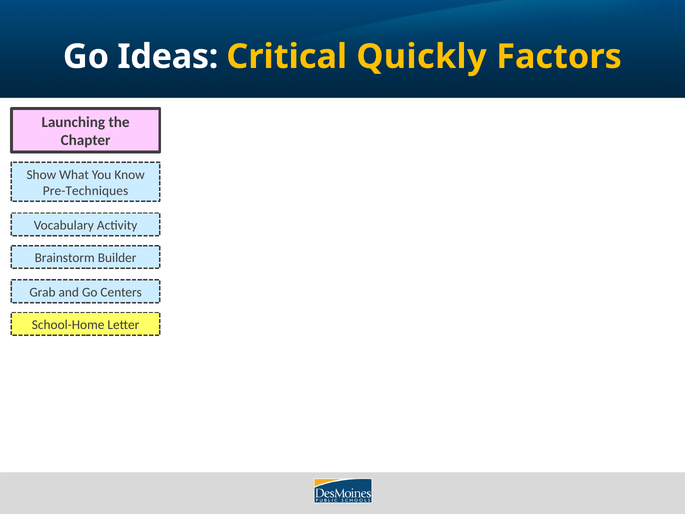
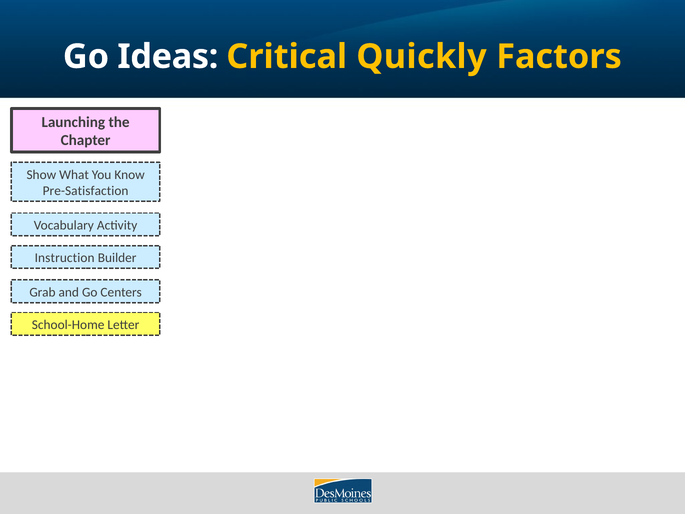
Pre-Techniques: Pre-Techniques -> Pre-Satisfaction (86, 191)
Brainstorm: Brainstorm -> Instruction (65, 258)
